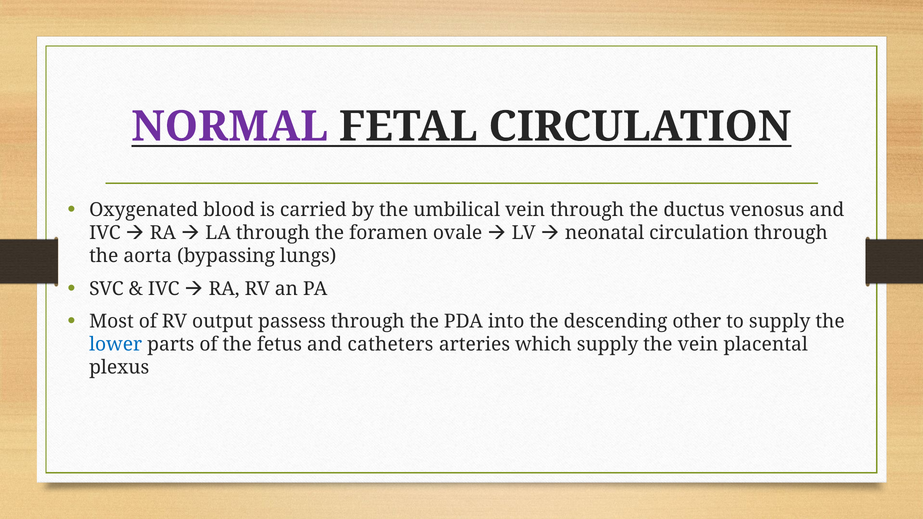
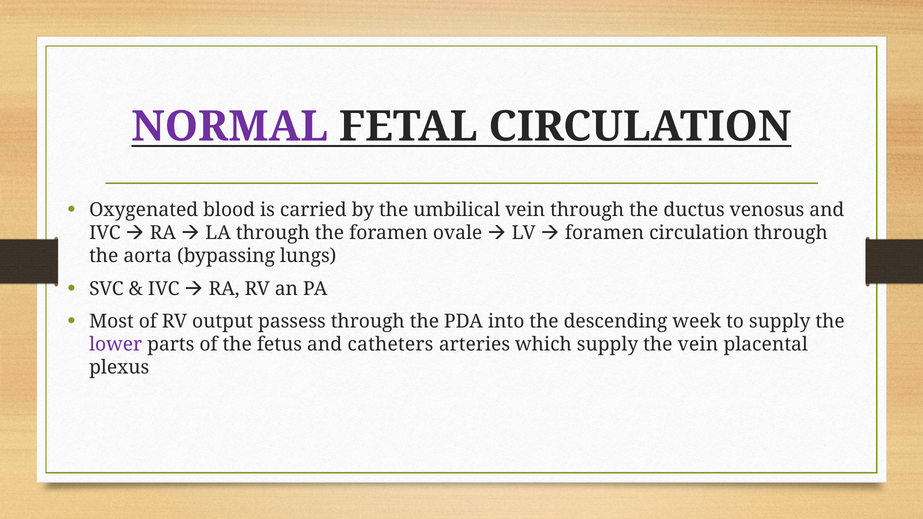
neonatal: neonatal -> foramen (605, 233)
other: other -> week (697, 322)
lower colour: blue -> purple (116, 345)
